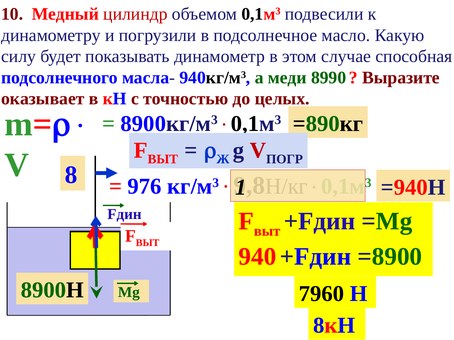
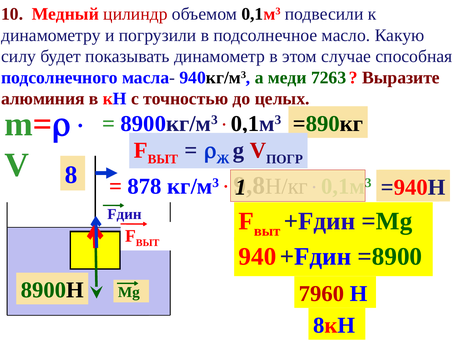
8990: 8990 -> 7263 (329, 78)
оказывает: оказывает -> алюминия (43, 99)
976: 976 -> 878 (145, 187)
7960 colour: black -> red (322, 294)
